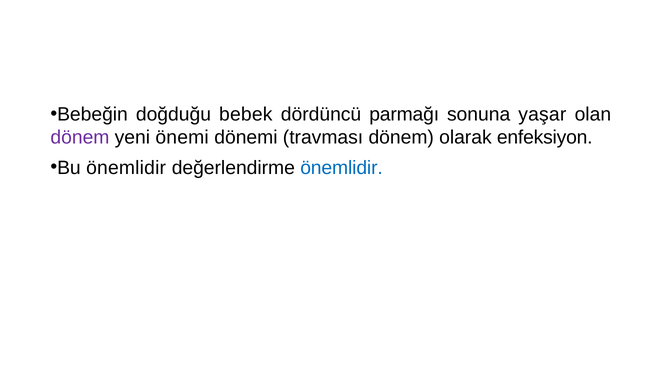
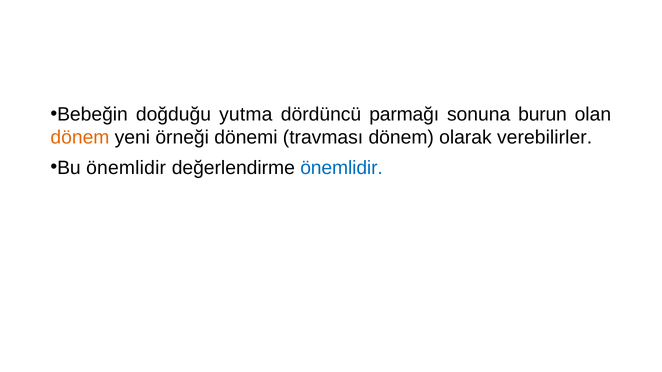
bebek: bebek -> yutma (246, 115)
yaşar: yaşar -> burun (543, 115)
dönem colour: purple -> orange (80, 138)
önemi: önemi -> örneği (182, 138)
enfeksiyon: enfeksiyon -> verebilirler (545, 138)
